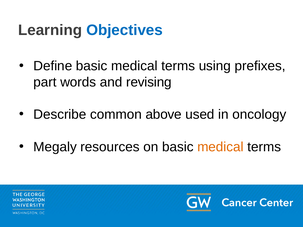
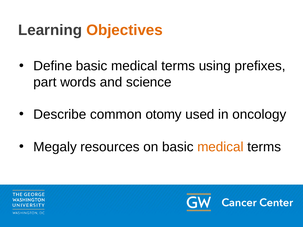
Objectives colour: blue -> orange (125, 30)
revising: revising -> science (149, 82)
above: above -> otomy (164, 115)
